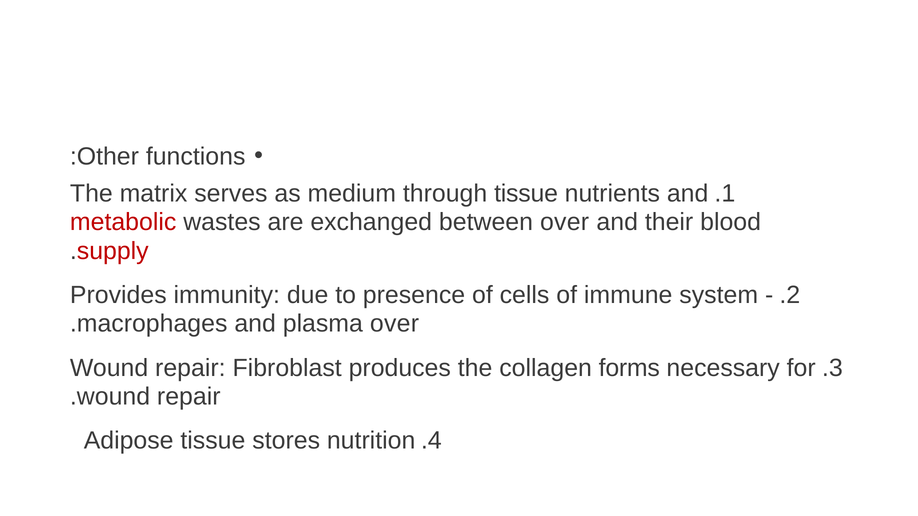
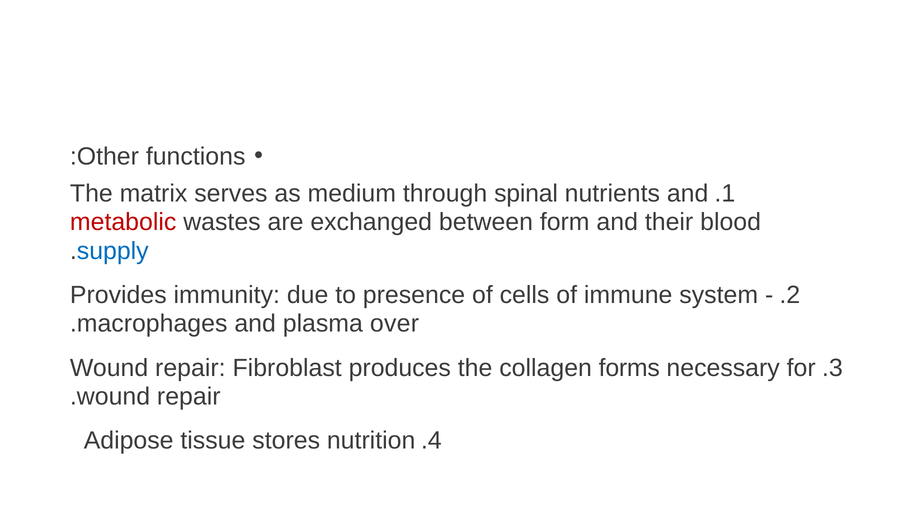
through tissue: tissue -> spinal (526, 194)
between over: over -> form (565, 222)
supply colour: red -> blue (113, 251)
